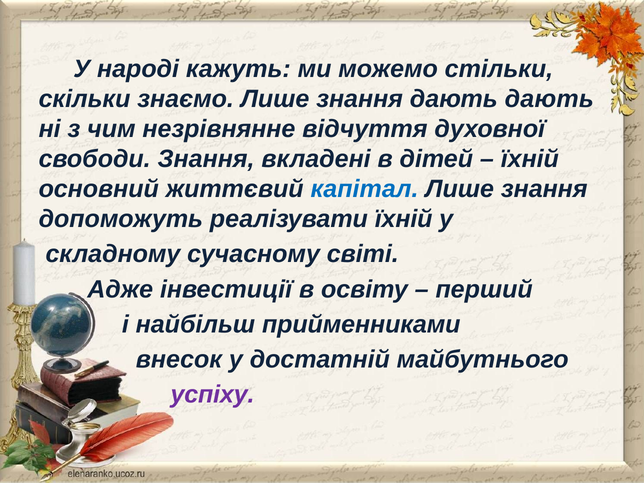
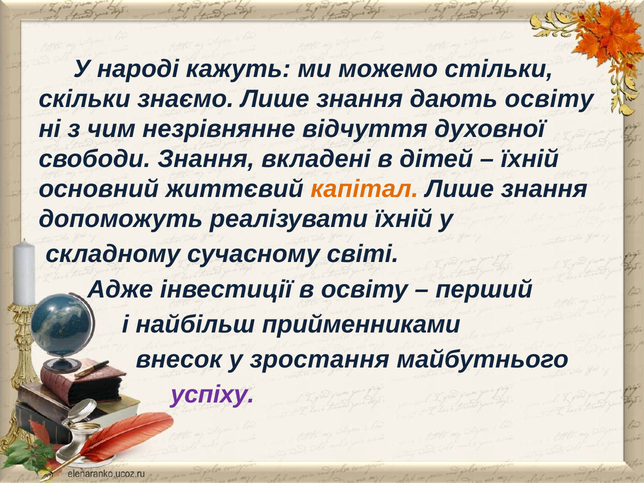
дають дають: дають -> освіту (549, 99)
капітал colour: blue -> orange (365, 189)
достатній: достатній -> зростання (320, 359)
